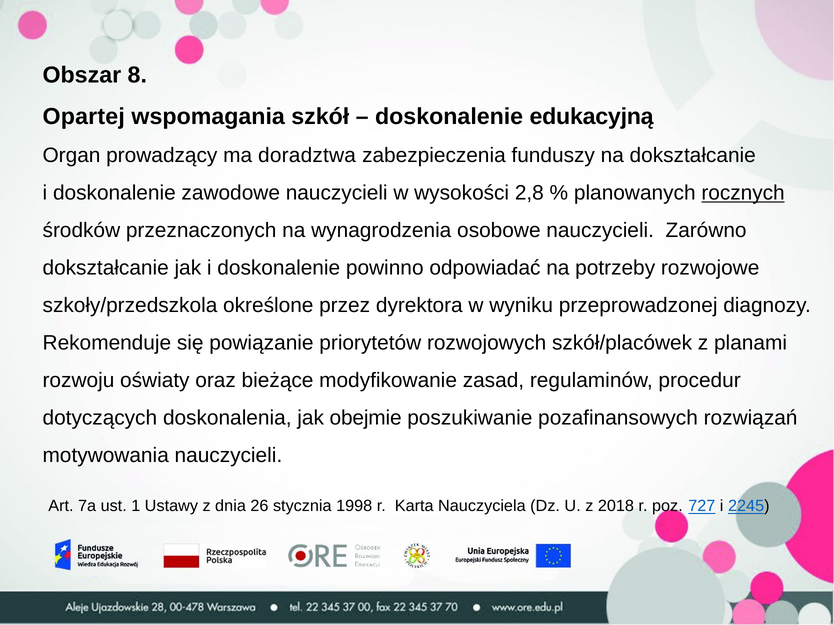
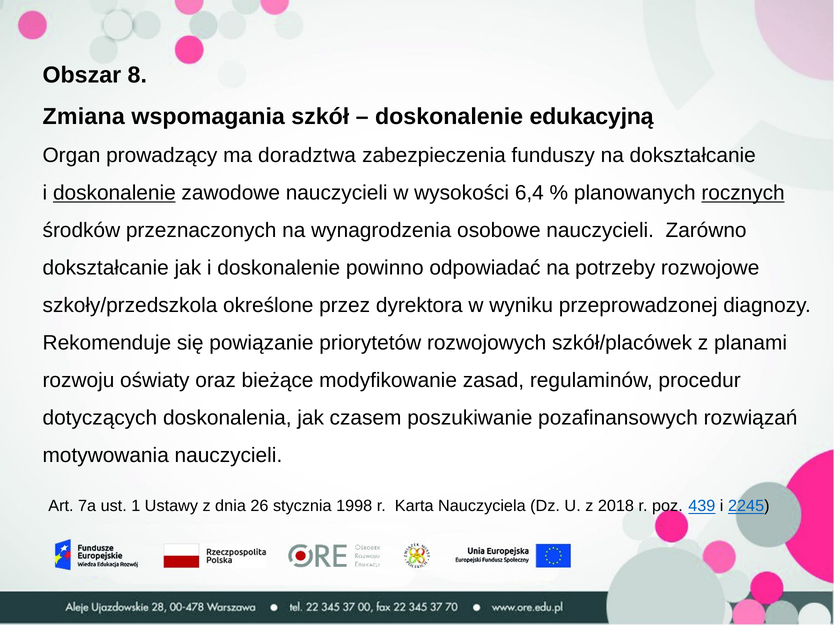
Opartej: Opartej -> Zmiana (84, 117)
doskonalenie underline: none -> present (114, 193)
2,8: 2,8 -> 6,4 (529, 193)
obejmie: obejmie -> czasem (366, 418)
727: 727 -> 439 (702, 507)
